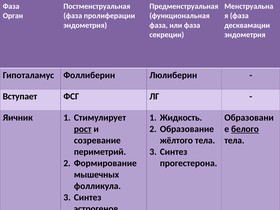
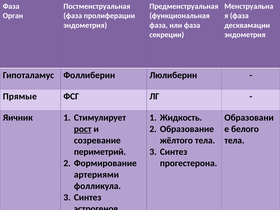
Вступает: Вступает -> Прямые (20, 96)
белого underline: present -> none (245, 129)
мышечных: мышечных -> артериями (96, 175)
